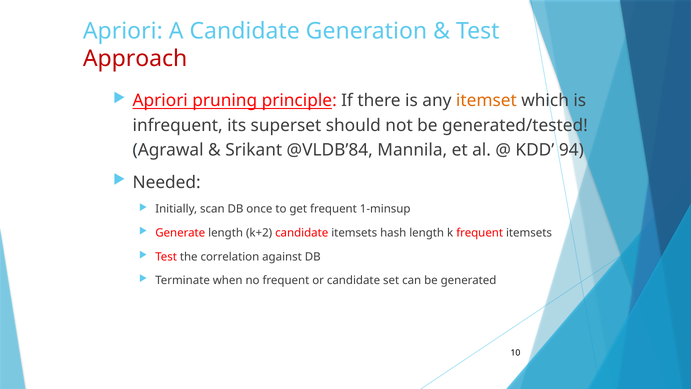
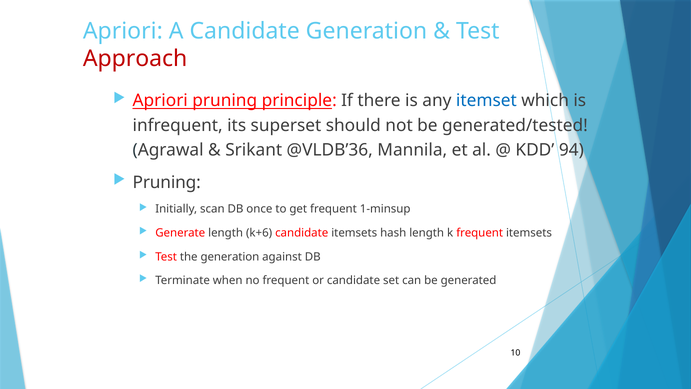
itemset colour: orange -> blue (486, 100)
@VLDB’84: @VLDB’84 -> @VLDB’36 (330, 150)
Needed: Needed -> Pruning (167, 182)
k+2: k+2 -> k+6 (259, 233)
the correlation: correlation -> generation (230, 257)
